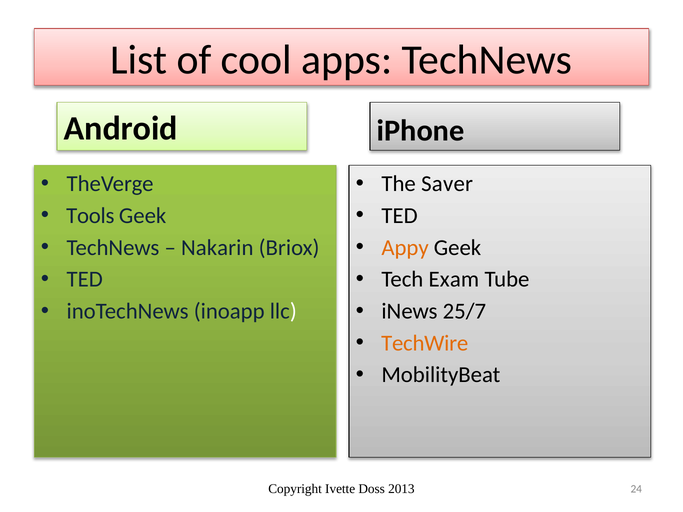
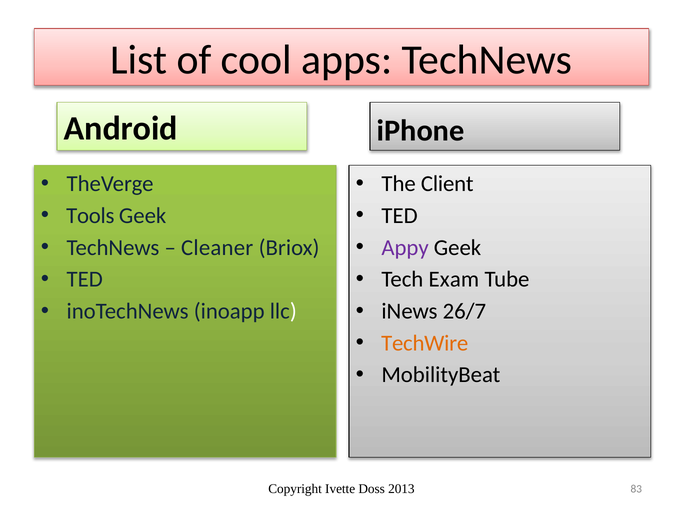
Saver: Saver -> Client (447, 184)
Nakarin: Nakarin -> Cleaner (217, 248)
Appy colour: orange -> purple (405, 248)
25/7: 25/7 -> 26/7 (464, 311)
24: 24 -> 83 (636, 489)
